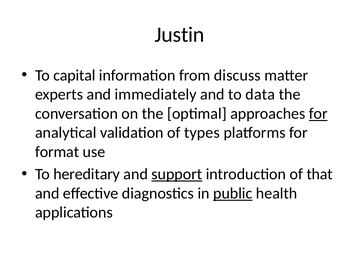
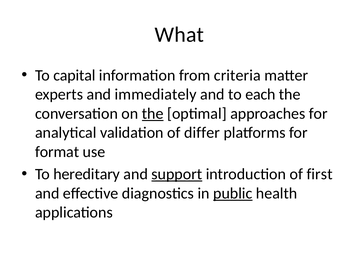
Justin: Justin -> What (179, 35)
discuss: discuss -> criteria (237, 75)
data: data -> each (260, 94)
the underline: none -> present (153, 114)
for underline: present -> none (318, 114)
types: types -> differ (202, 133)
that: that -> first (320, 174)
